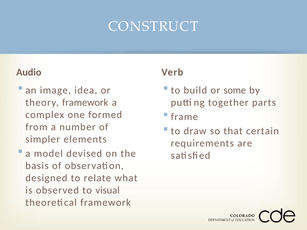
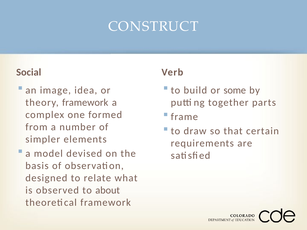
Audio: Audio -> Social (29, 72)
visual: visual -> about (108, 191)
